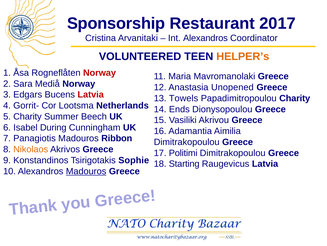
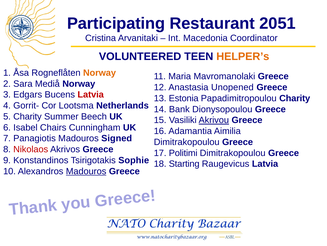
Sponsorship: Sponsorship -> Participating (116, 23)
2017: 2017 -> 2051 (278, 23)
Int Alexandros: Alexandros -> Macedonia (205, 38)
Norway colour: red -> orange (100, 73)
Towels: Towels -> Estonia (184, 98)
Ends: Ends -> Bank (179, 109)
Akrivou underline: none -> present (214, 120)
During: During -> Chairs (53, 127)
Ribbon: Ribbon -> Signed (117, 138)
Nikolaos colour: orange -> red (31, 149)
